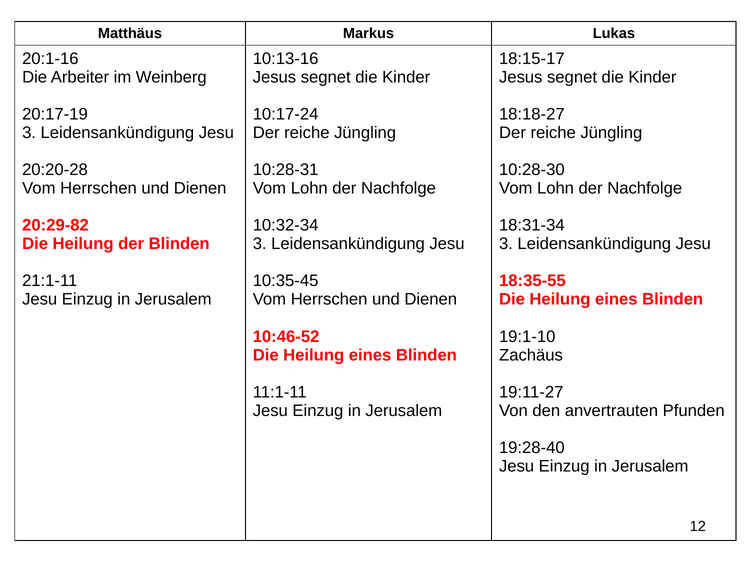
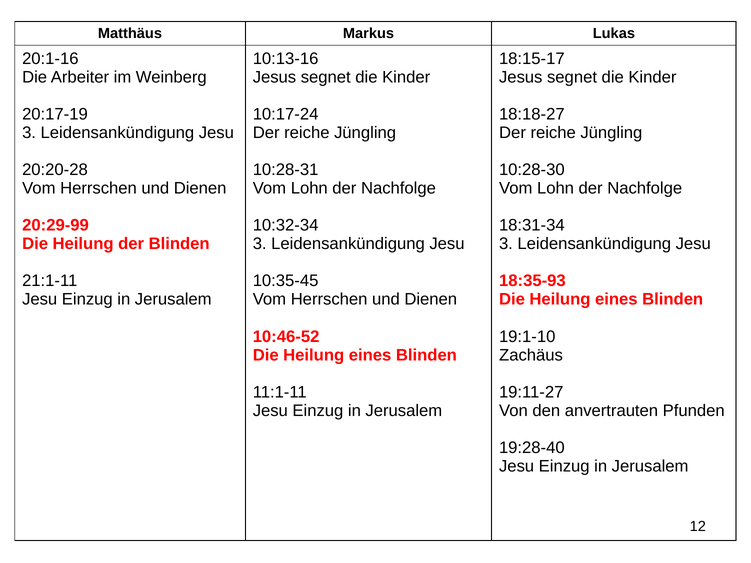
20:29-82: 20:29-82 -> 20:29-99 (56, 225)
18:35-55: 18:35-55 -> 18:35-93 (532, 281)
